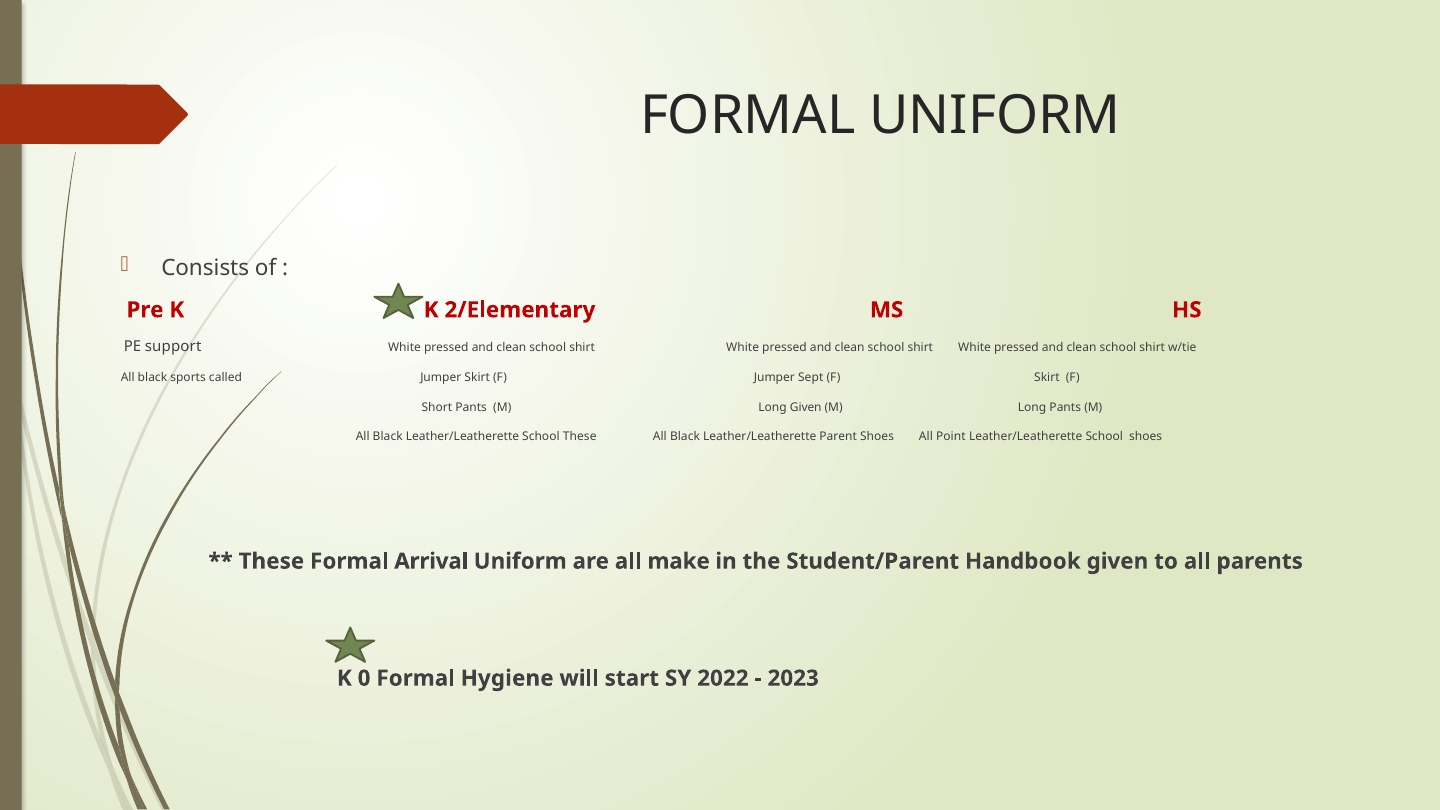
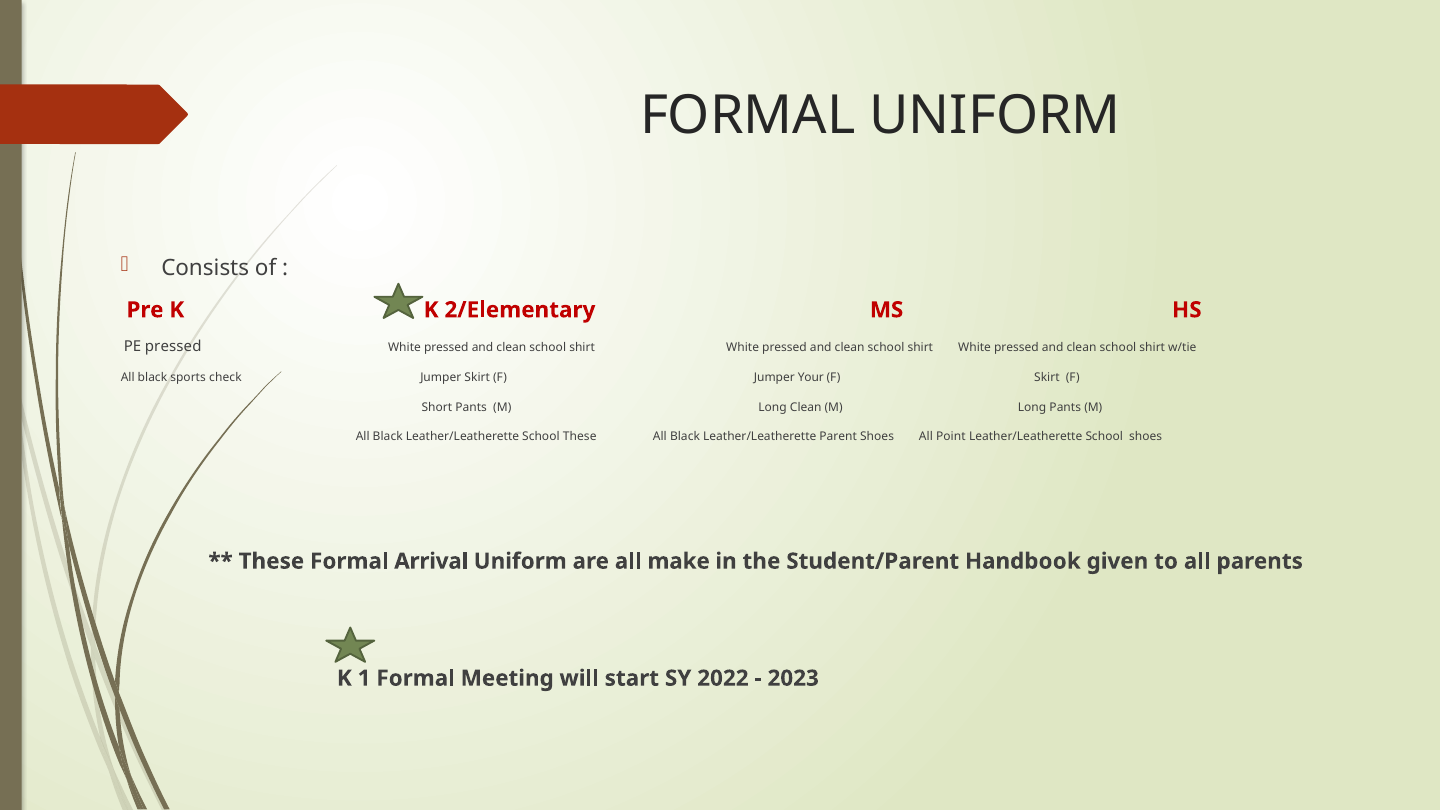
PE support: support -> pressed (173, 347)
called: called -> check (225, 378)
Sept: Sept -> Your (811, 378)
Long Given: Given -> Clean (806, 407)
0: 0 -> 1 (364, 678)
Hygiene: Hygiene -> Meeting (507, 678)
